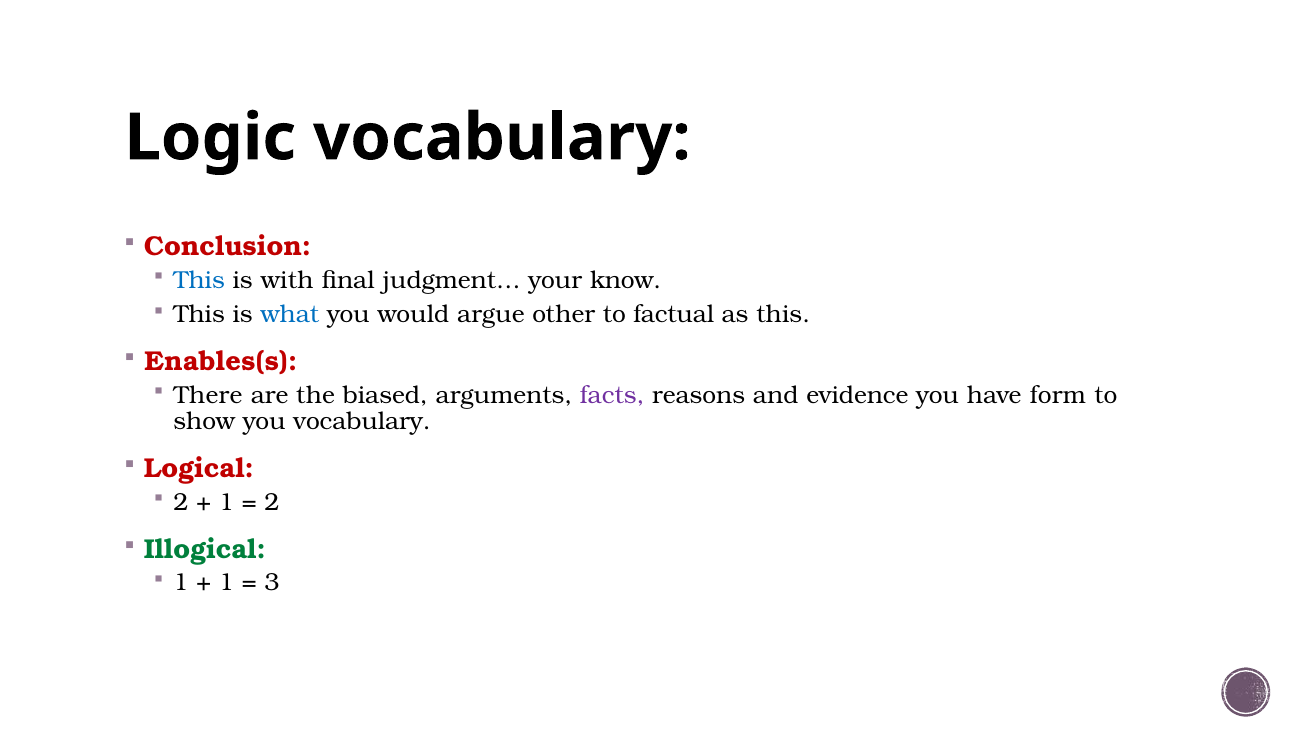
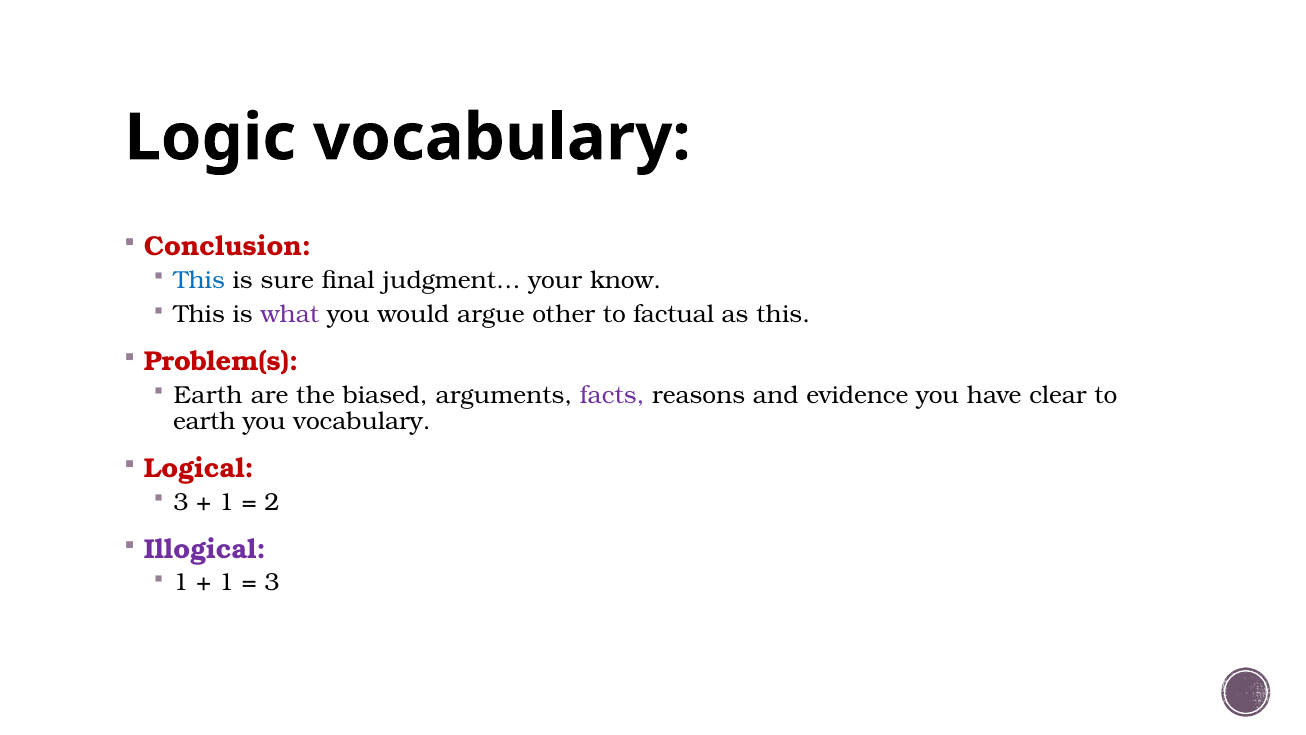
with: with -> sure (287, 280)
what colour: blue -> purple (290, 315)
Enables(s: Enables(s -> Problem(s (221, 362)
There: There -> Earth (208, 395)
form: form -> clear (1058, 395)
show: show -> earth (204, 421)
2: 2 -> 3 (181, 502)
Illogical colour: green -> purple (205, 549)
